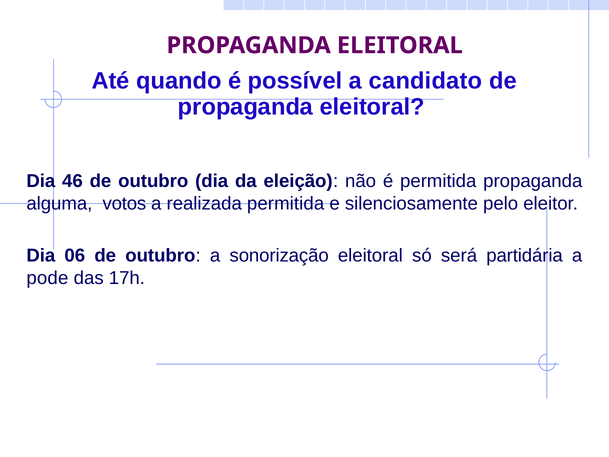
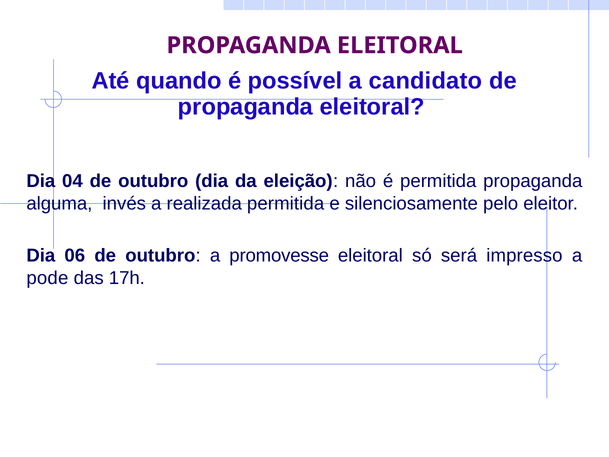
46: 46 -> 04 (72, 181)
votos: votos -> invés (124, 204)
sonorização: sonorização -> promovesse (279, 256)
partidária: partidária -> impresso (524, 256)
